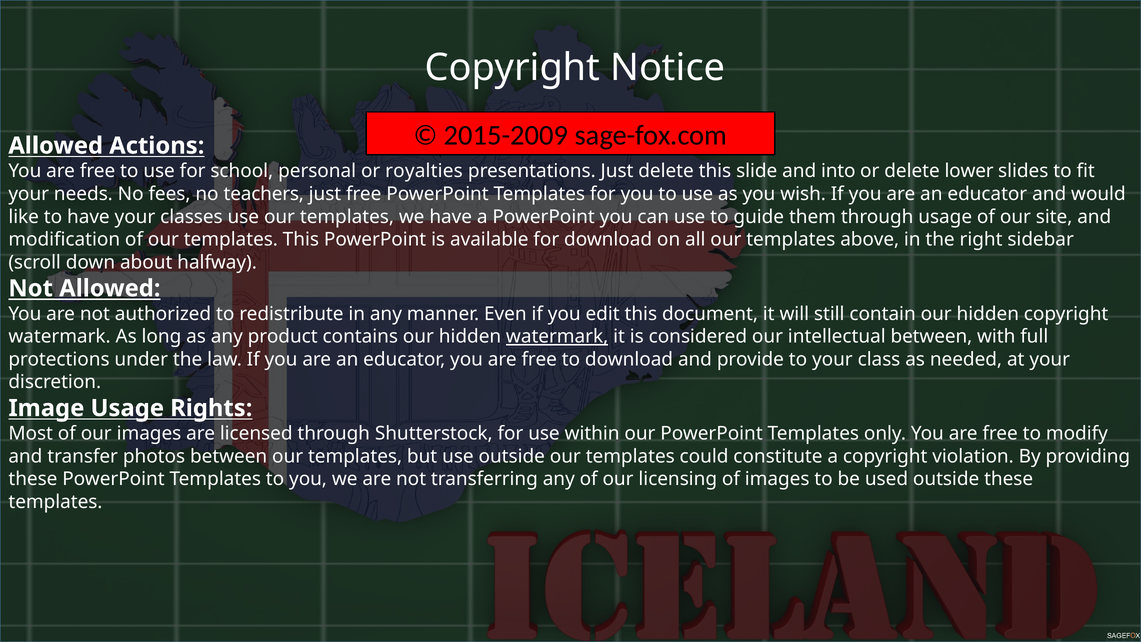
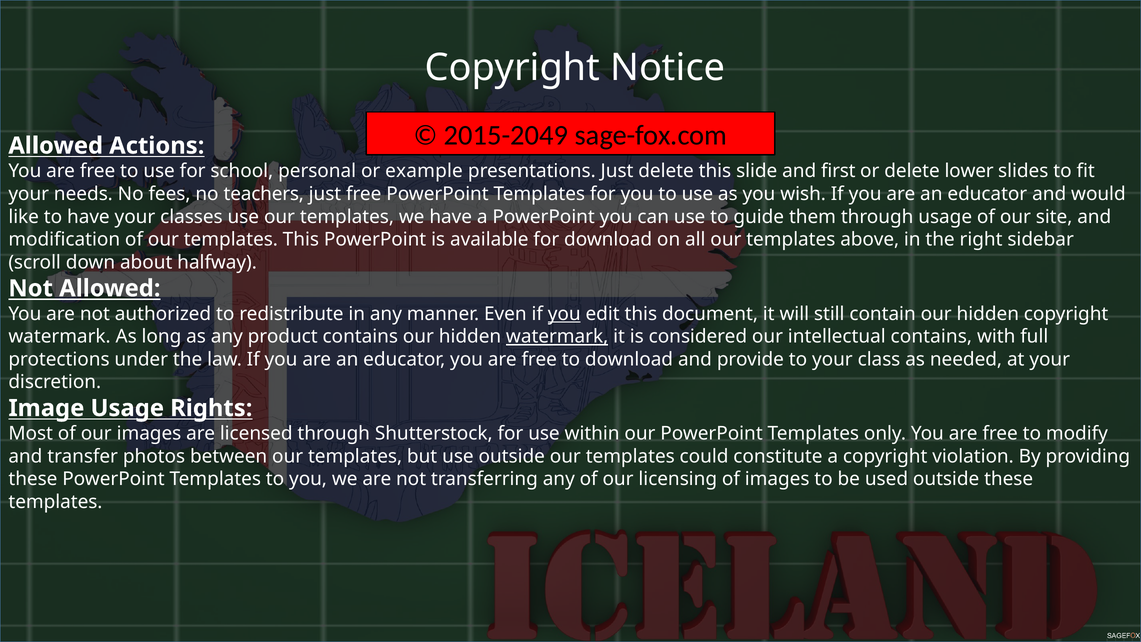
2015-2009: 2015-2009 -> 2015-2049 (506, 135)
royalties: royalties -> example (424, 171)
into: into -> first (838, 171)
you underline: none -> present (564, 314)
intellectual between: between -> contains (931, 336)
